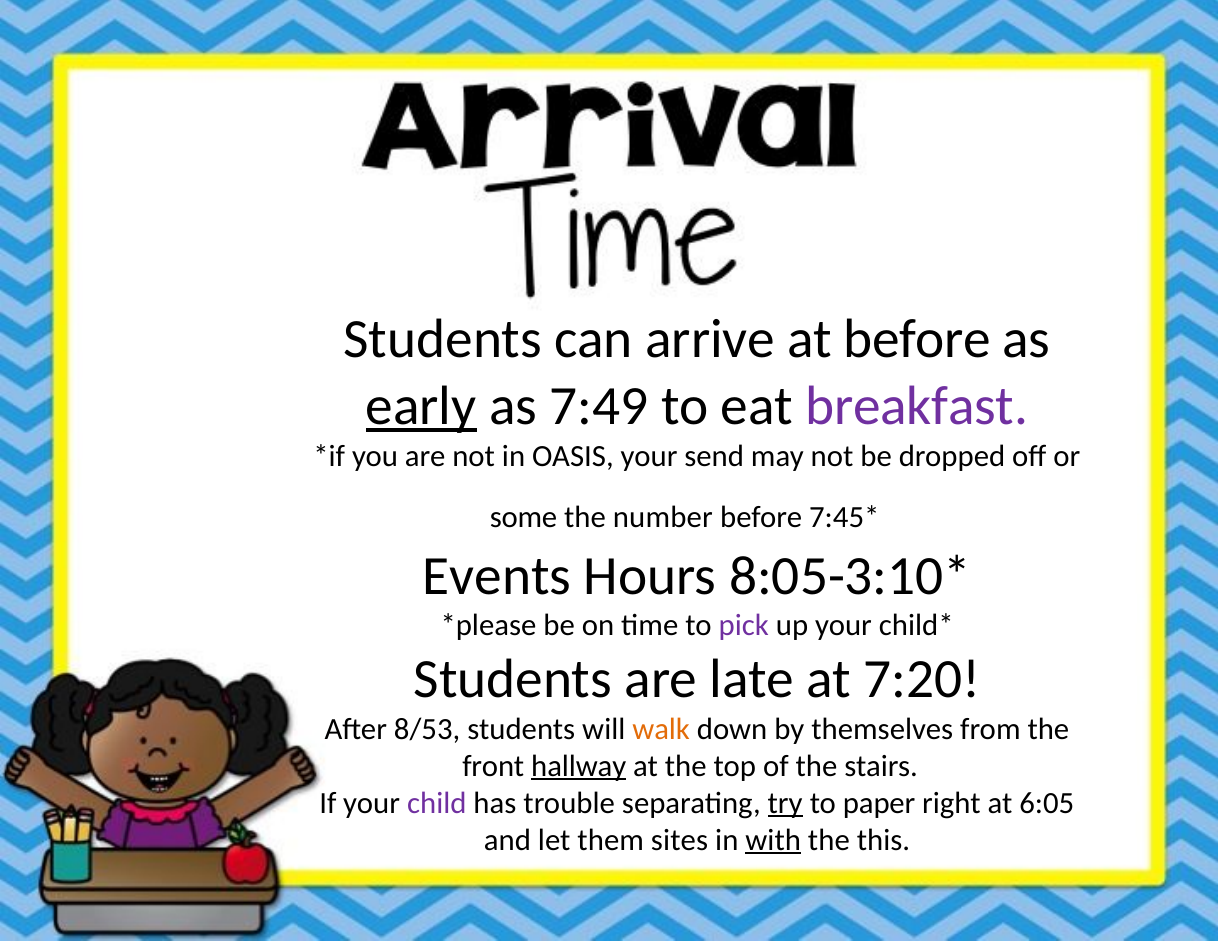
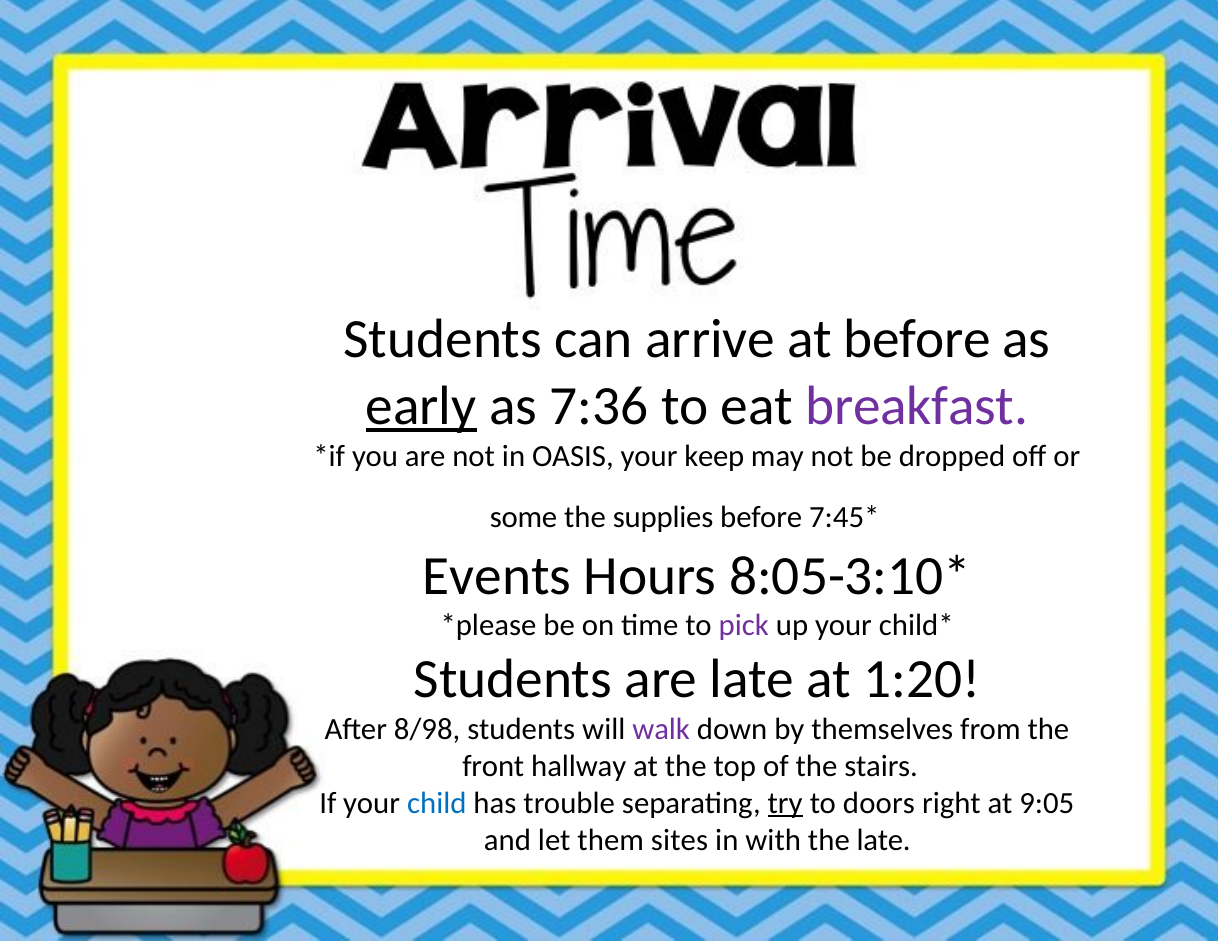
7:49: 7:49 -> 7:36 (599, 406)
send: send -> keep (714, 456)
number: number -> supplies (663, 518)
7:20: 7:20 -> 1:20 (922, 679)
8/53: 8/53 -> 8/98 (427, 729)
walk colour: orange -> purple (661, 729)
hallway underline: present -> none (579, 766)
child colour: purple -> blue (437, 803)
paper: paper -> doors (879, 803)
6:05: 6:05 -> 9:05 (1047, 803)
with underline: present -> none (773, 840)
the this: this -> late (884, 840)
